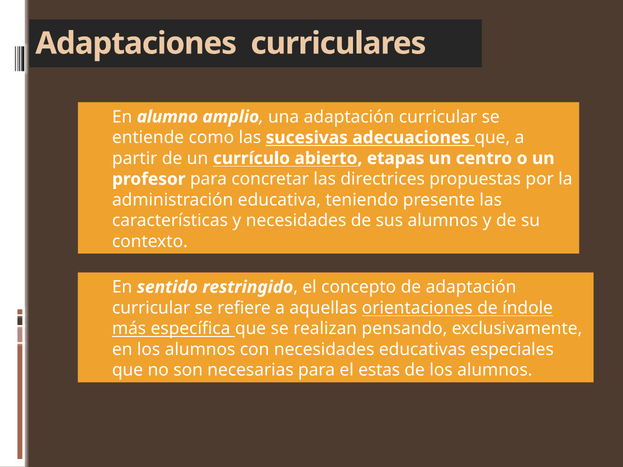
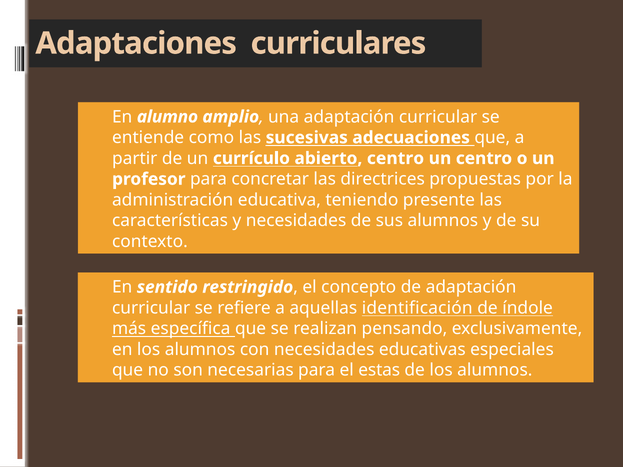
abierto etapas: etapas -> centro (395, 158)
orientaciones: orientaciones -> identificación (417, 308)
